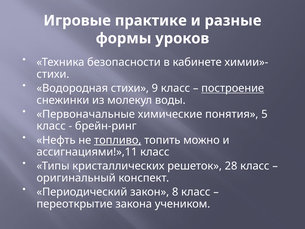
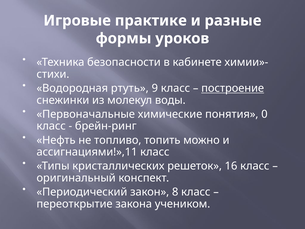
Водородная стихи: стихи -> ртуть (130, 88)
5: 5 -> 0 (264, 114)
топливо underline: present -> none (118, 140)
28: 28 -> 16 (231, 166)
